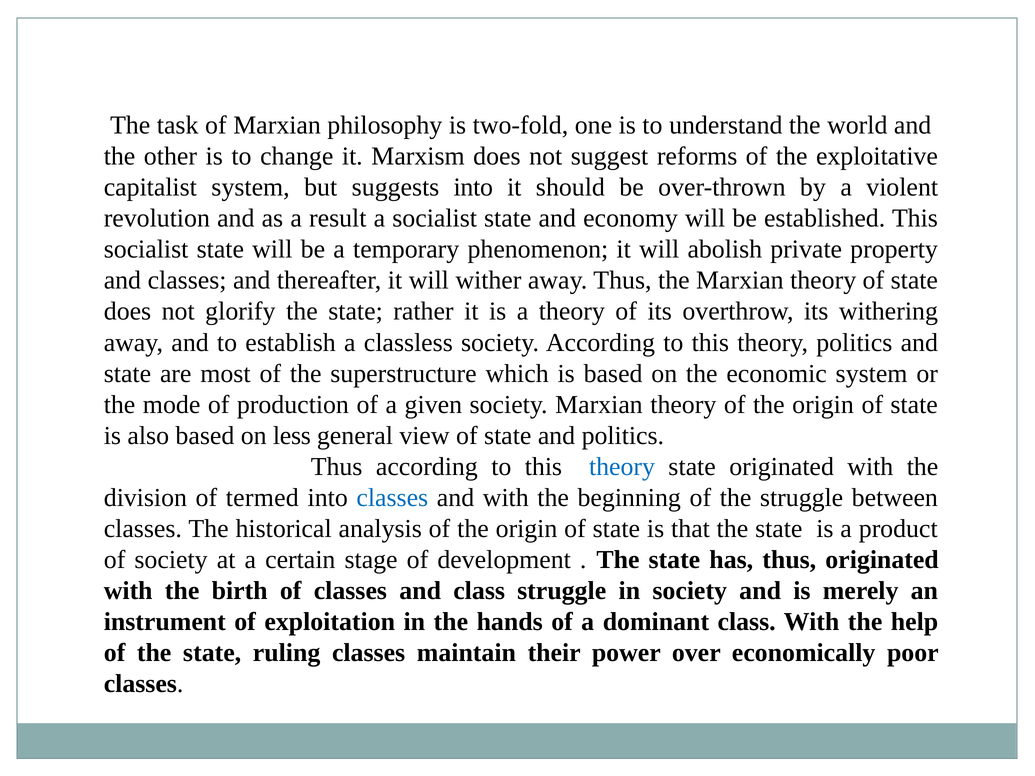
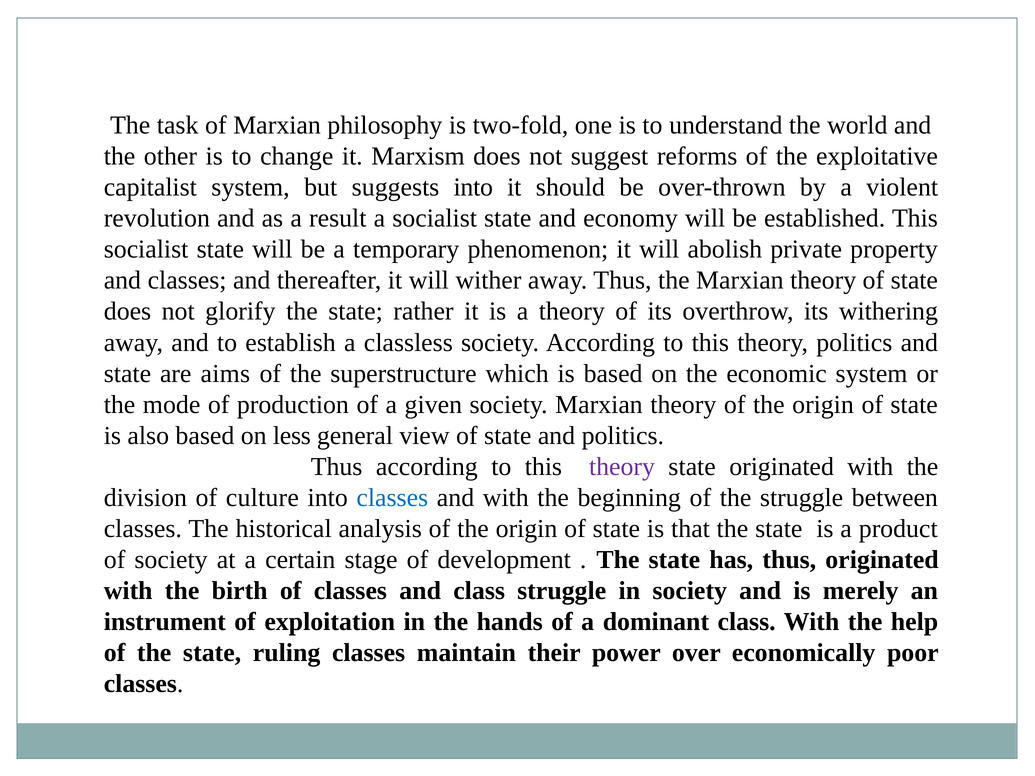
most: most -> aims (225, 374)
theory colour: blue -> purple (622, 467)
termed: termed -> culture (262, 498)
